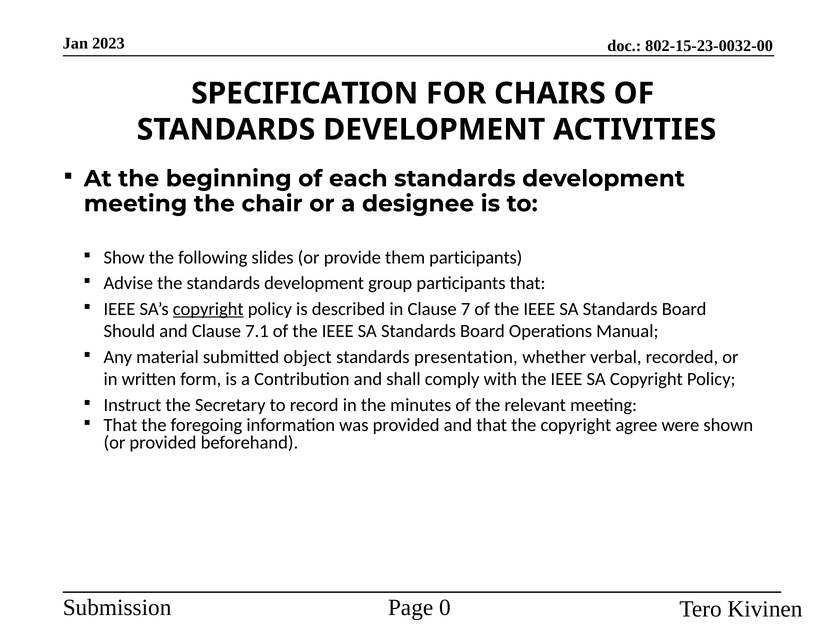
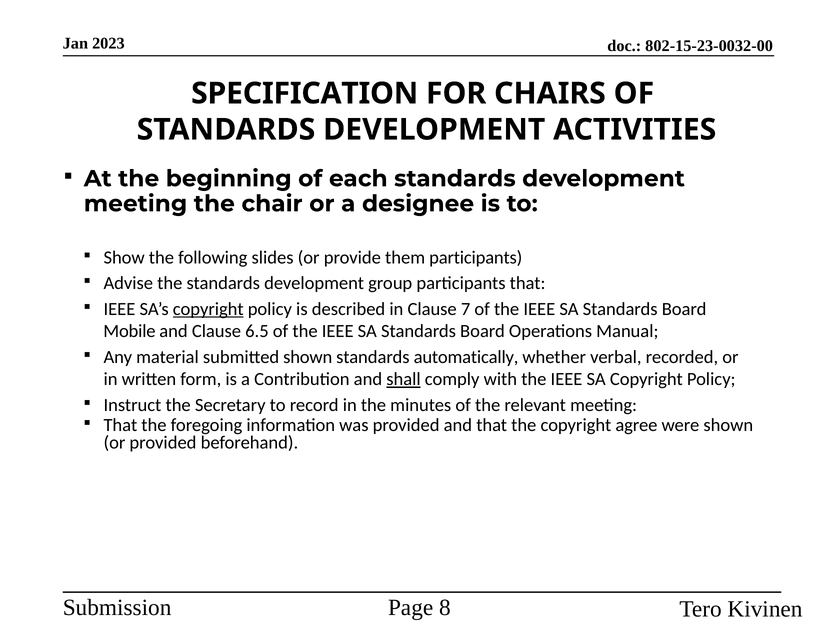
Should: Should -> Mobile (129, 332)
7.1: 7.1 -> 6.5 (257, 332)
submitted object: object -> shown (308, 357)
presentation: presentation -> automatically (466, 357)
shall underline: none -> present (403, 380)
0: 0 -> 8 (445, 608)
